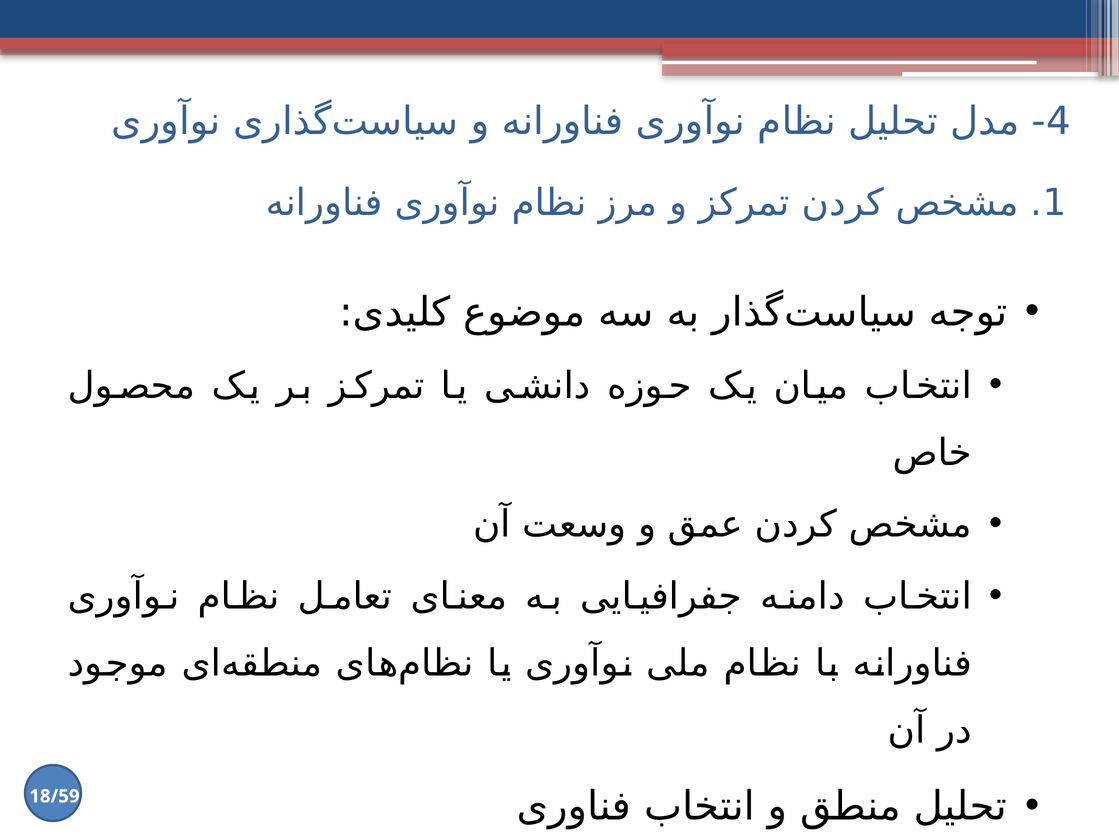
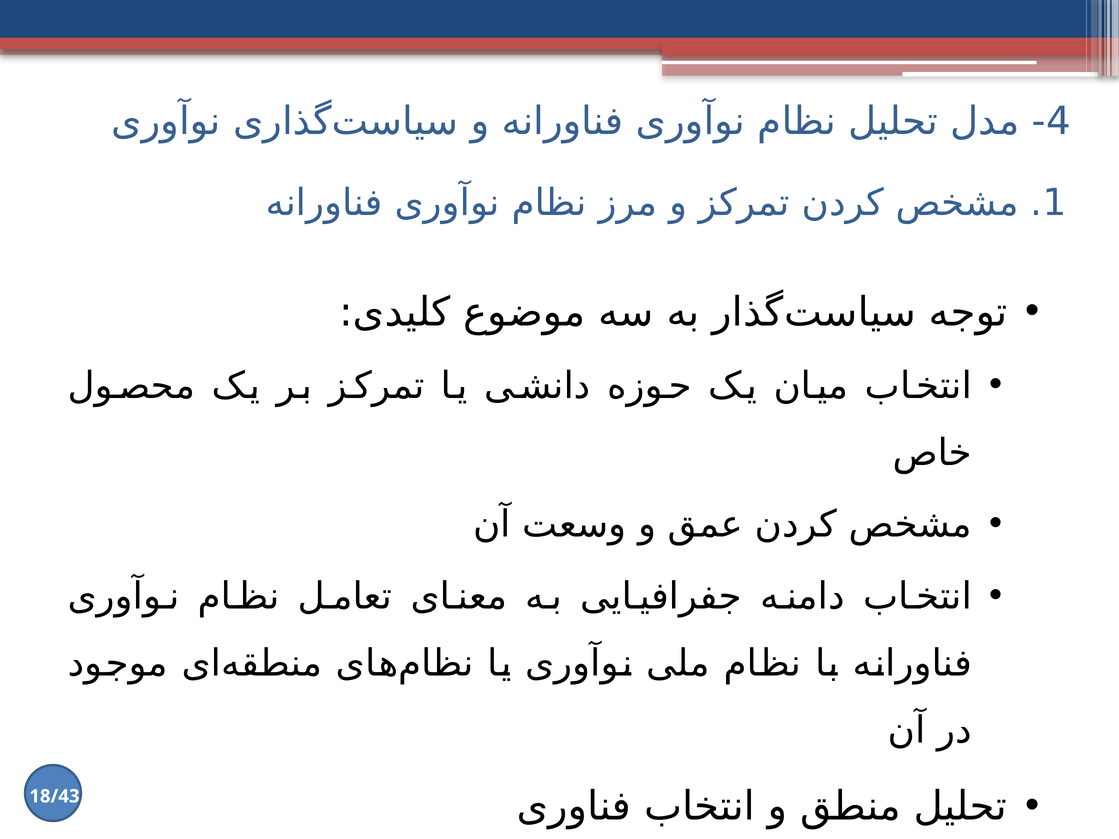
18/59: 18/59 -> 18/43 (54, 797)
